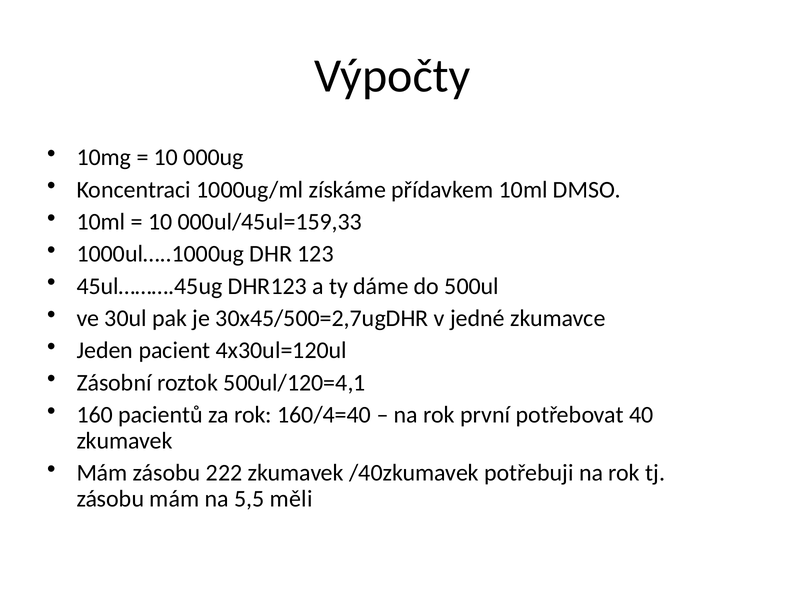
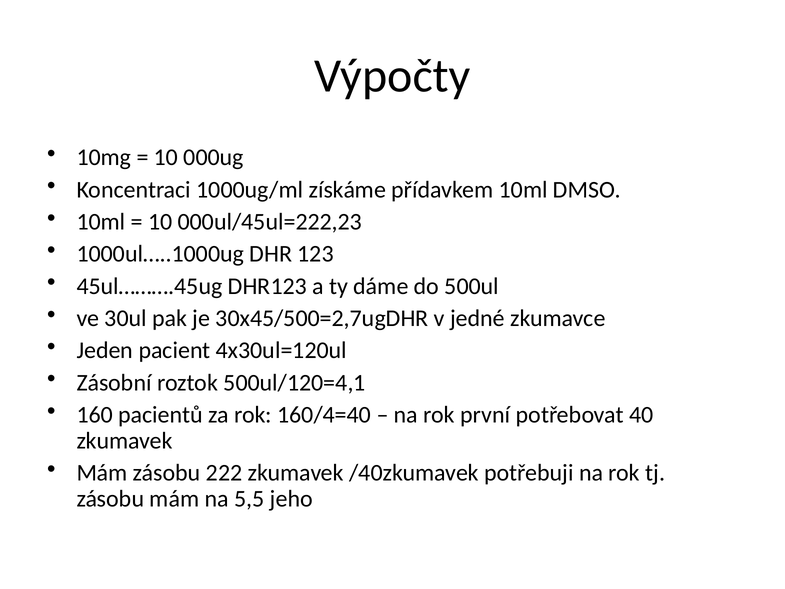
000ul/45ul=159,33: 000ul/45ul=159,33 -> 000ul/45ul=222,23 (270, 222)
měli: měli -> jeho (291, 499)
